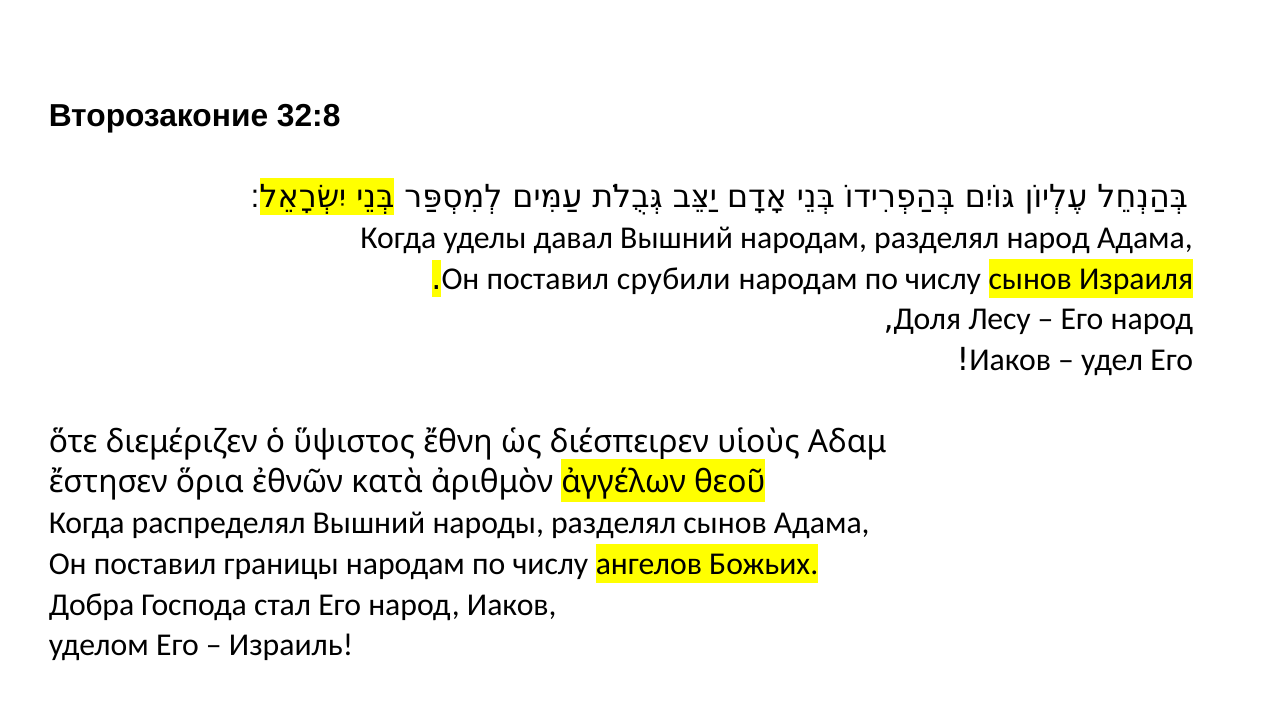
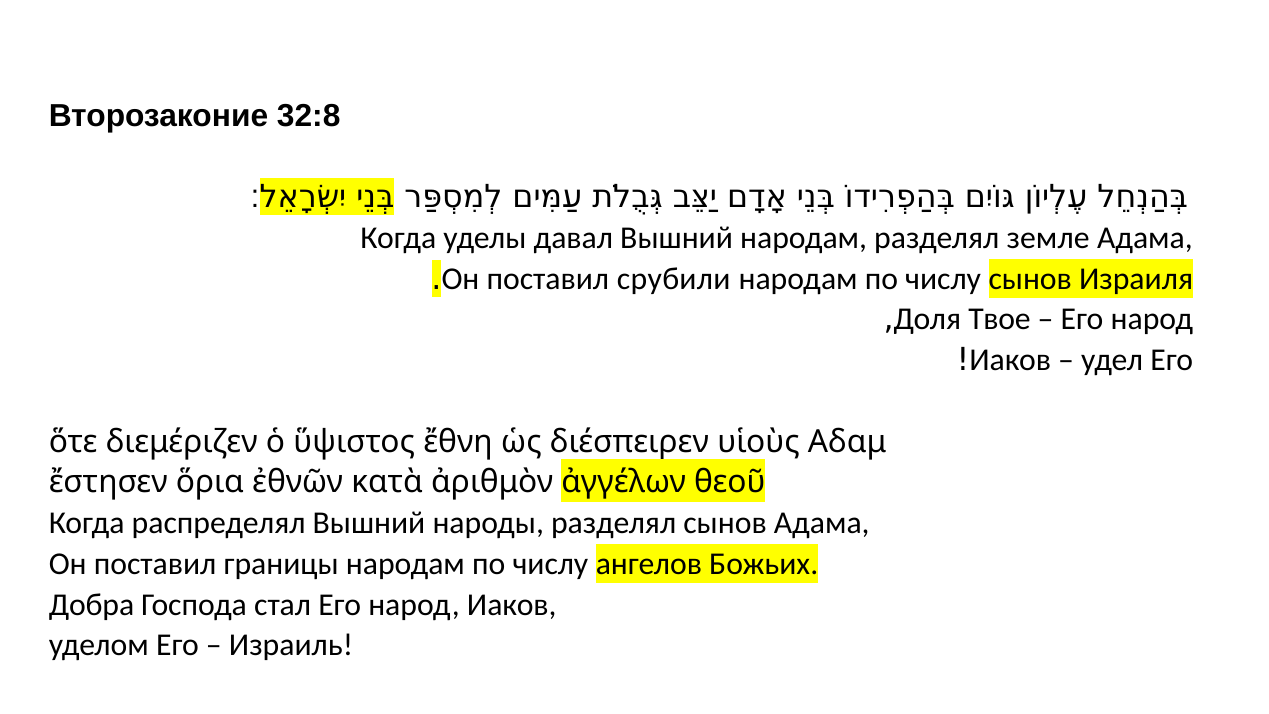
разделял народ: народ -> земле (1048, 238)
Лесу: Лесу -> Твое (999, 319)
